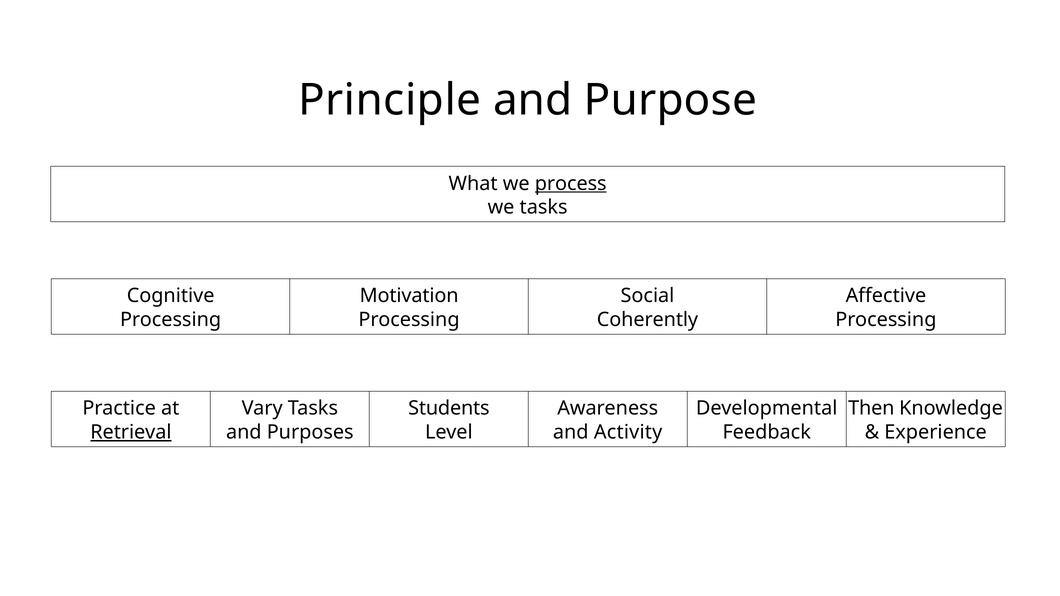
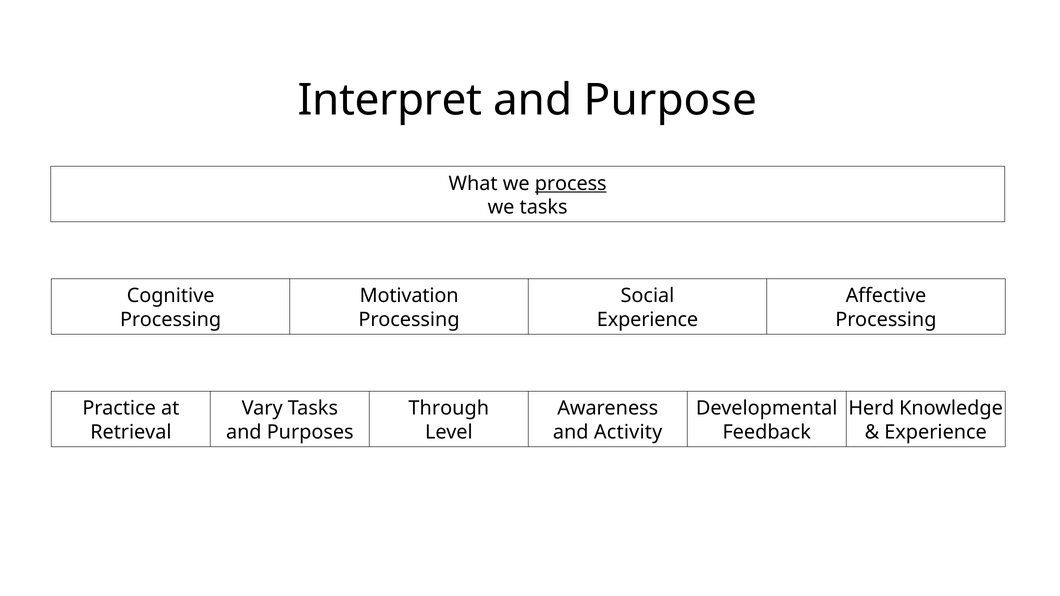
Principle: Principle -> Interpret (390, 100)
Coherently: Coherently -> Experience (648, 320)
Students: Students -> Through (449, 409)
Then: Then -> Herd (871, 409)
Retrieval underline: present -> none (131, 432)
